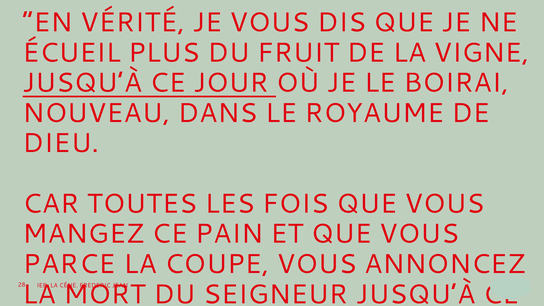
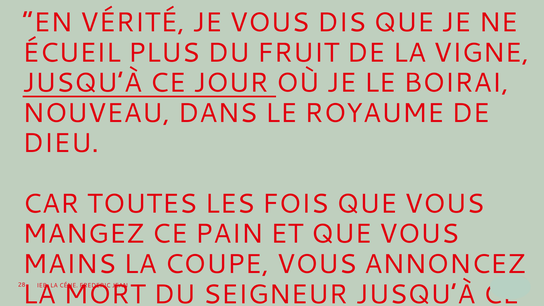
PARCE: PARCE -> MAINS (69, 264)
